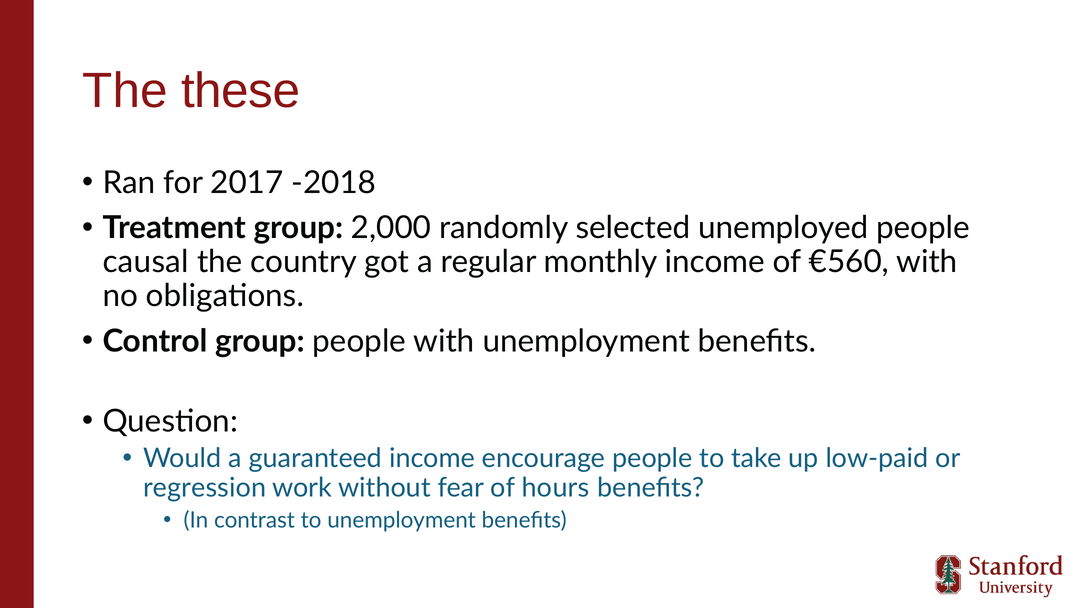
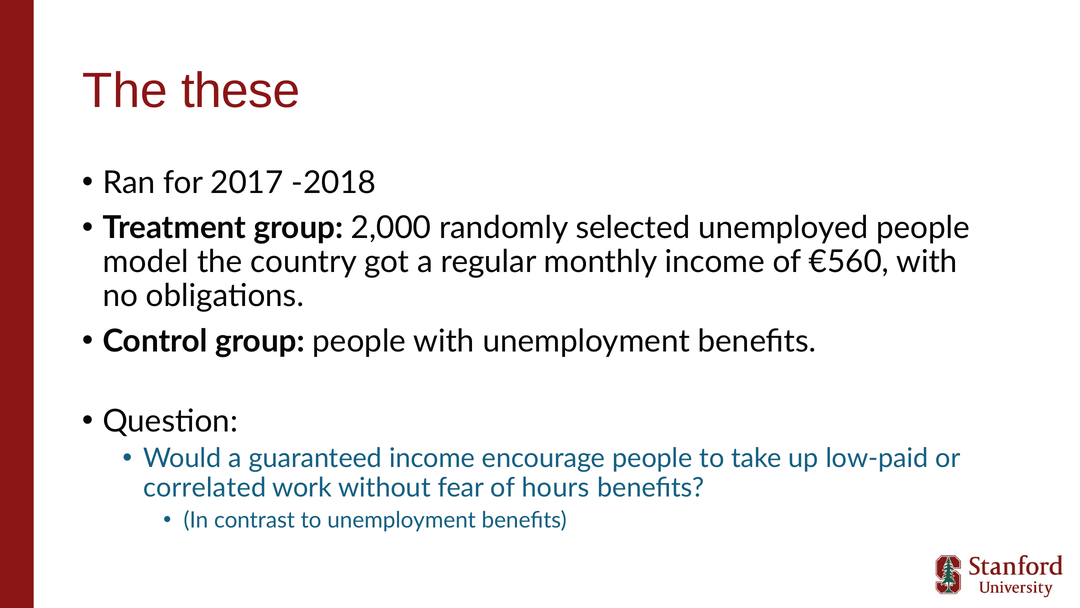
causal: causal -> model (146, 262)
regression: regression -> correlated (205, 487)
